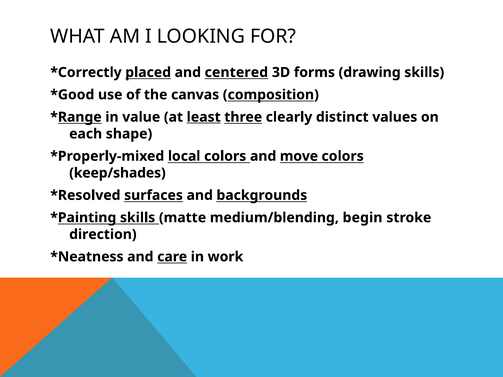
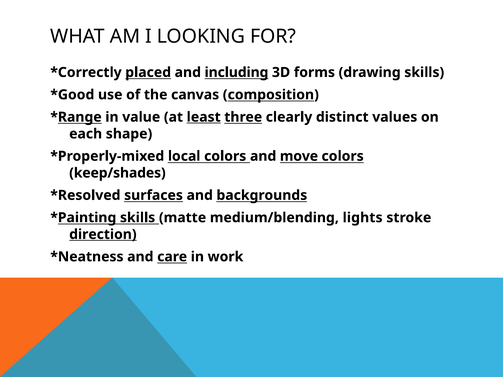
centered: centered -> including (236, 72)
begin: begin -> lights (363, 218)
direction underline: none -> present (103, 235)
